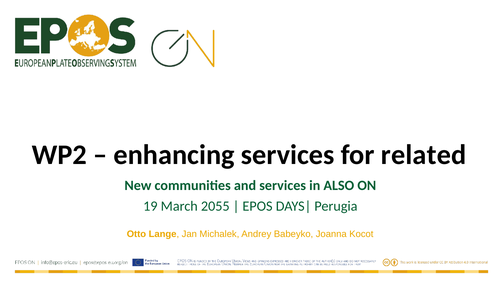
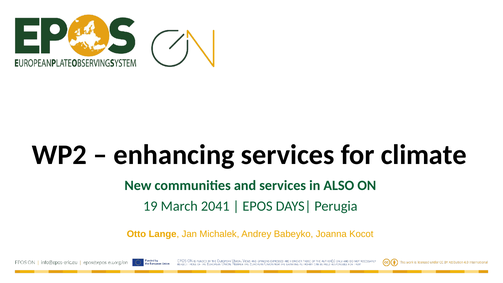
related: related -> climate (424, 155)
2055: 2055 -> 2041 (215, 206)
